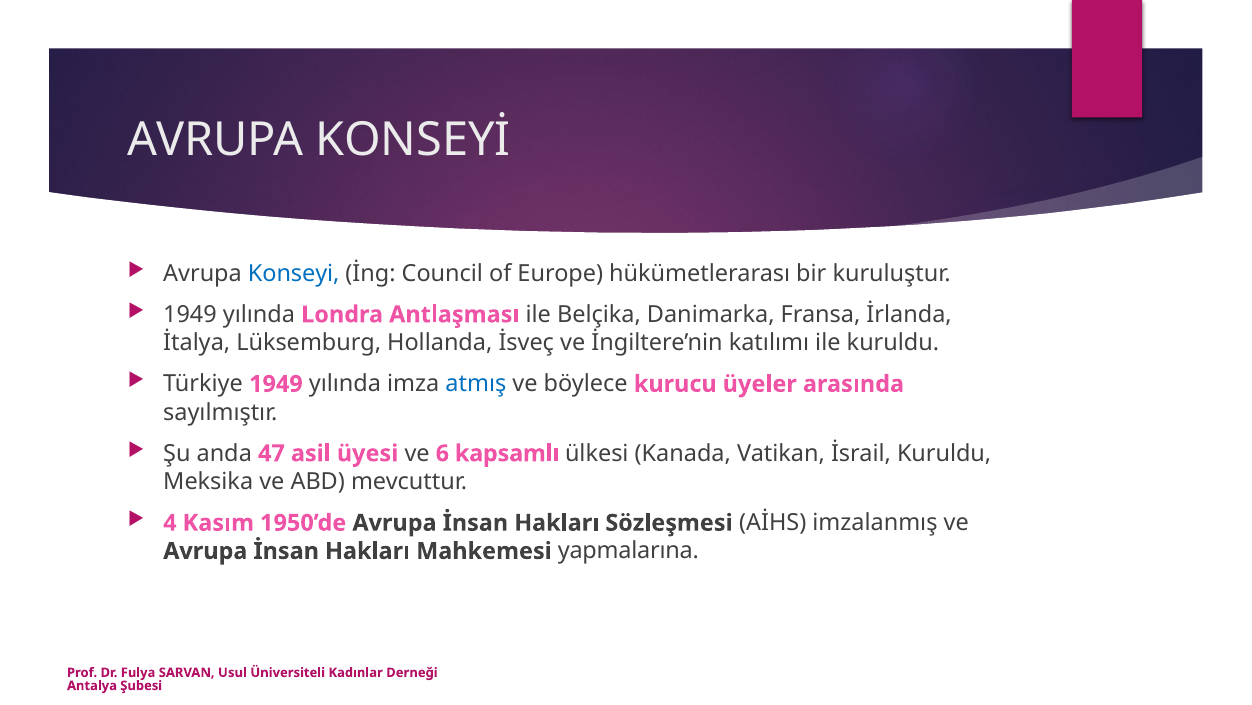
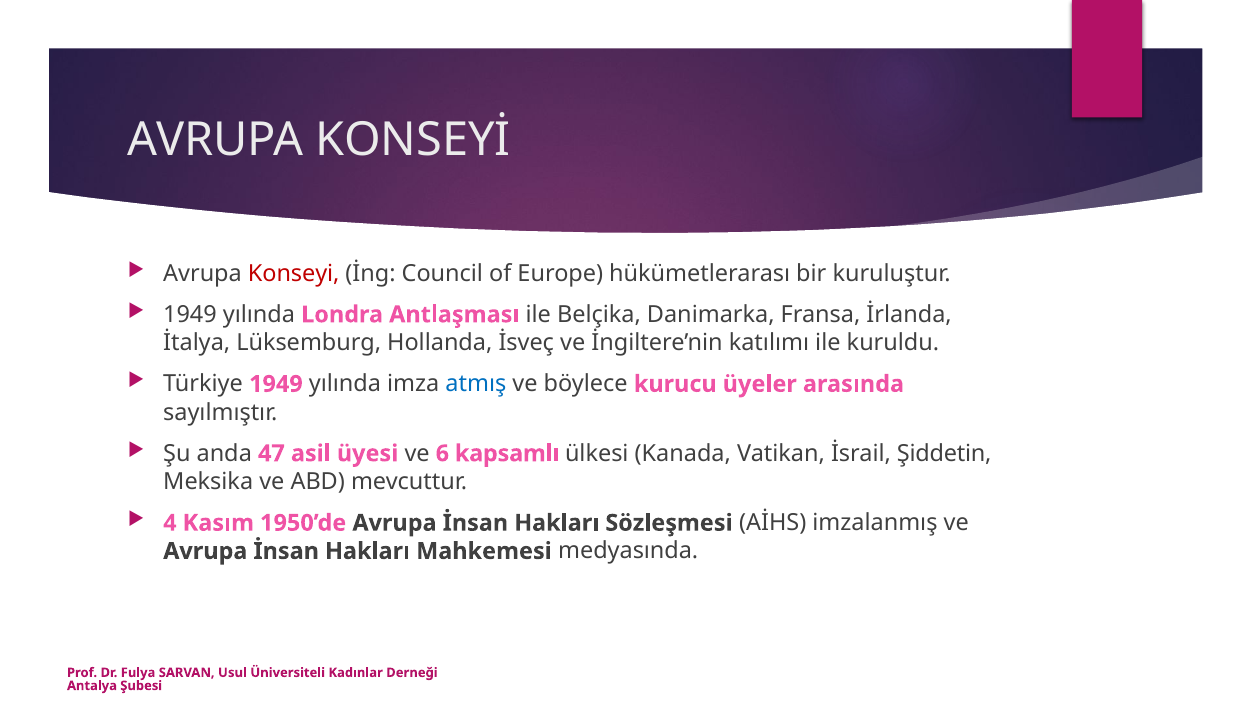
Konseyi colour: blue -> red (294, 273)
İsrail Kuruldu: Kuruldu -> Şiddetin (944, 453)
yapmalarına: yapmalarına -> medyasında (628, 551)
